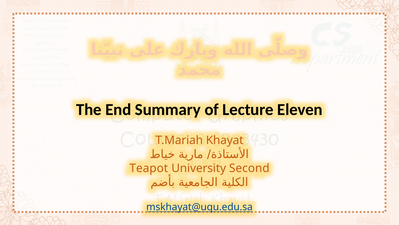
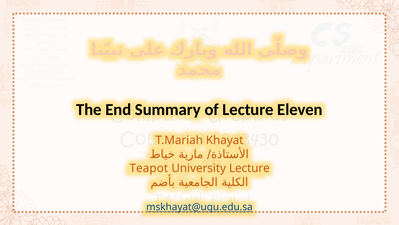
University Second: Second -> Lecture (249, 168)
